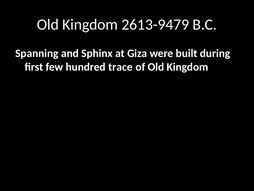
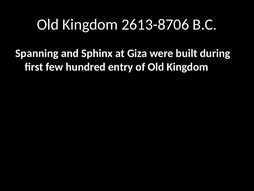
2613-9479: 2613-9479 -> 2613-8706 (155, 25)
trace: trace -> entry (121, 67)
